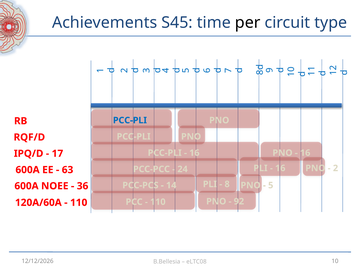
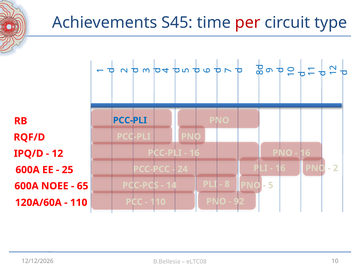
per colour: black -> red (248, 23)
17: 17 -> 12 (57, 154)
63: 63 -> 25 (68, 170)
36: 36 -> 65 (83, 186)
